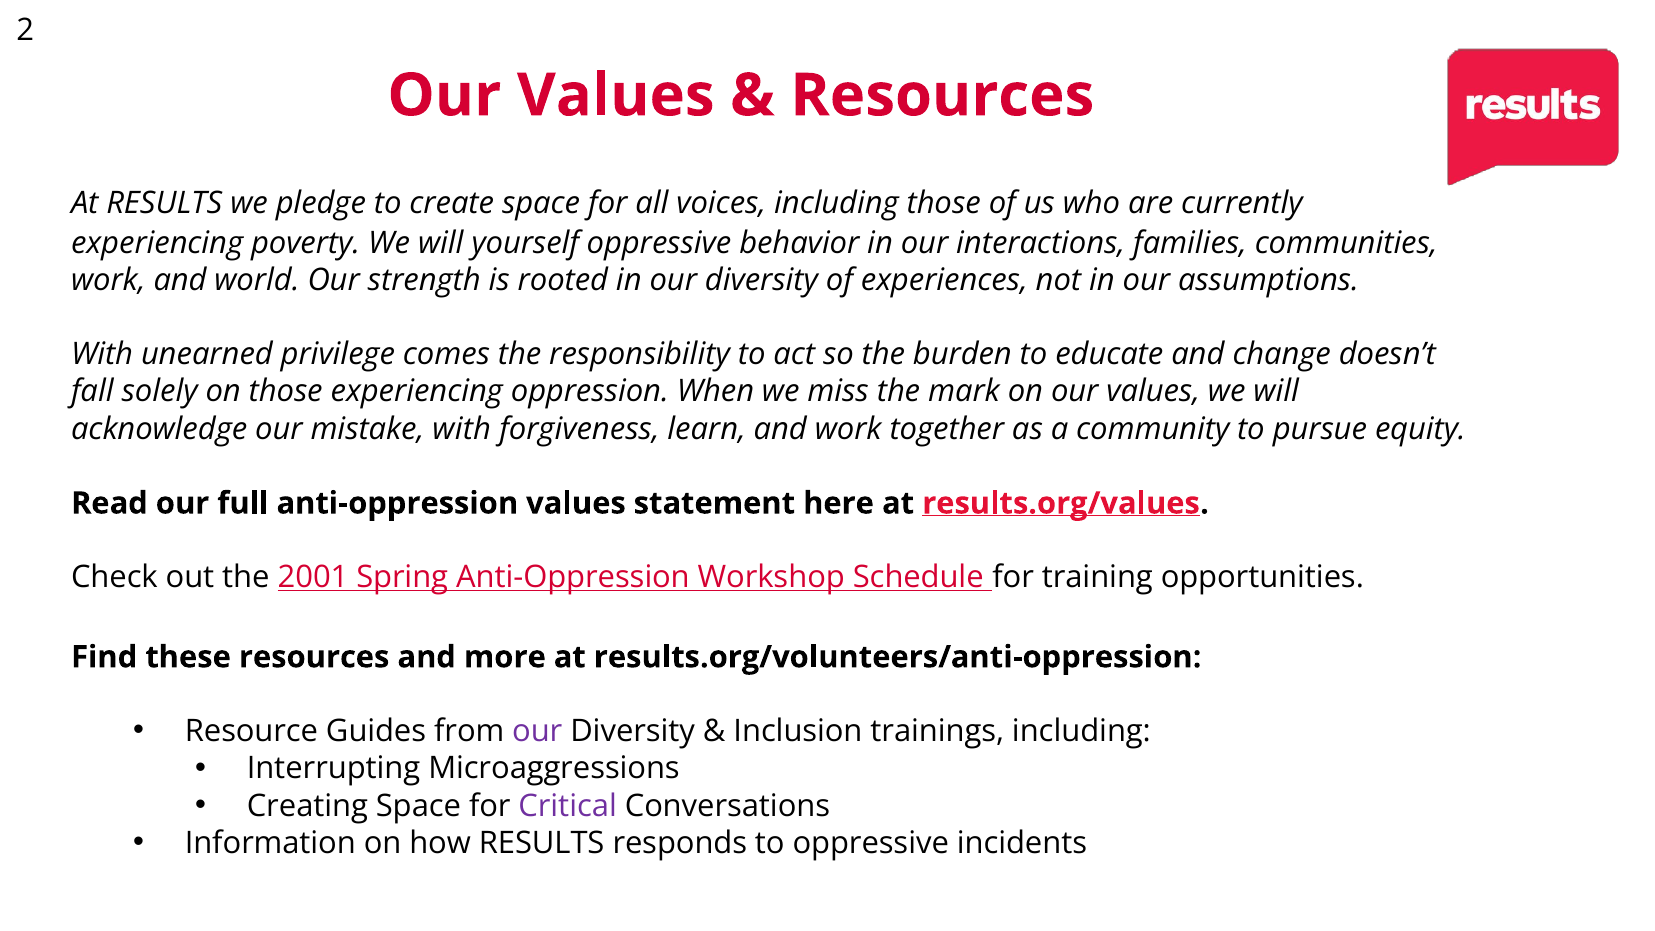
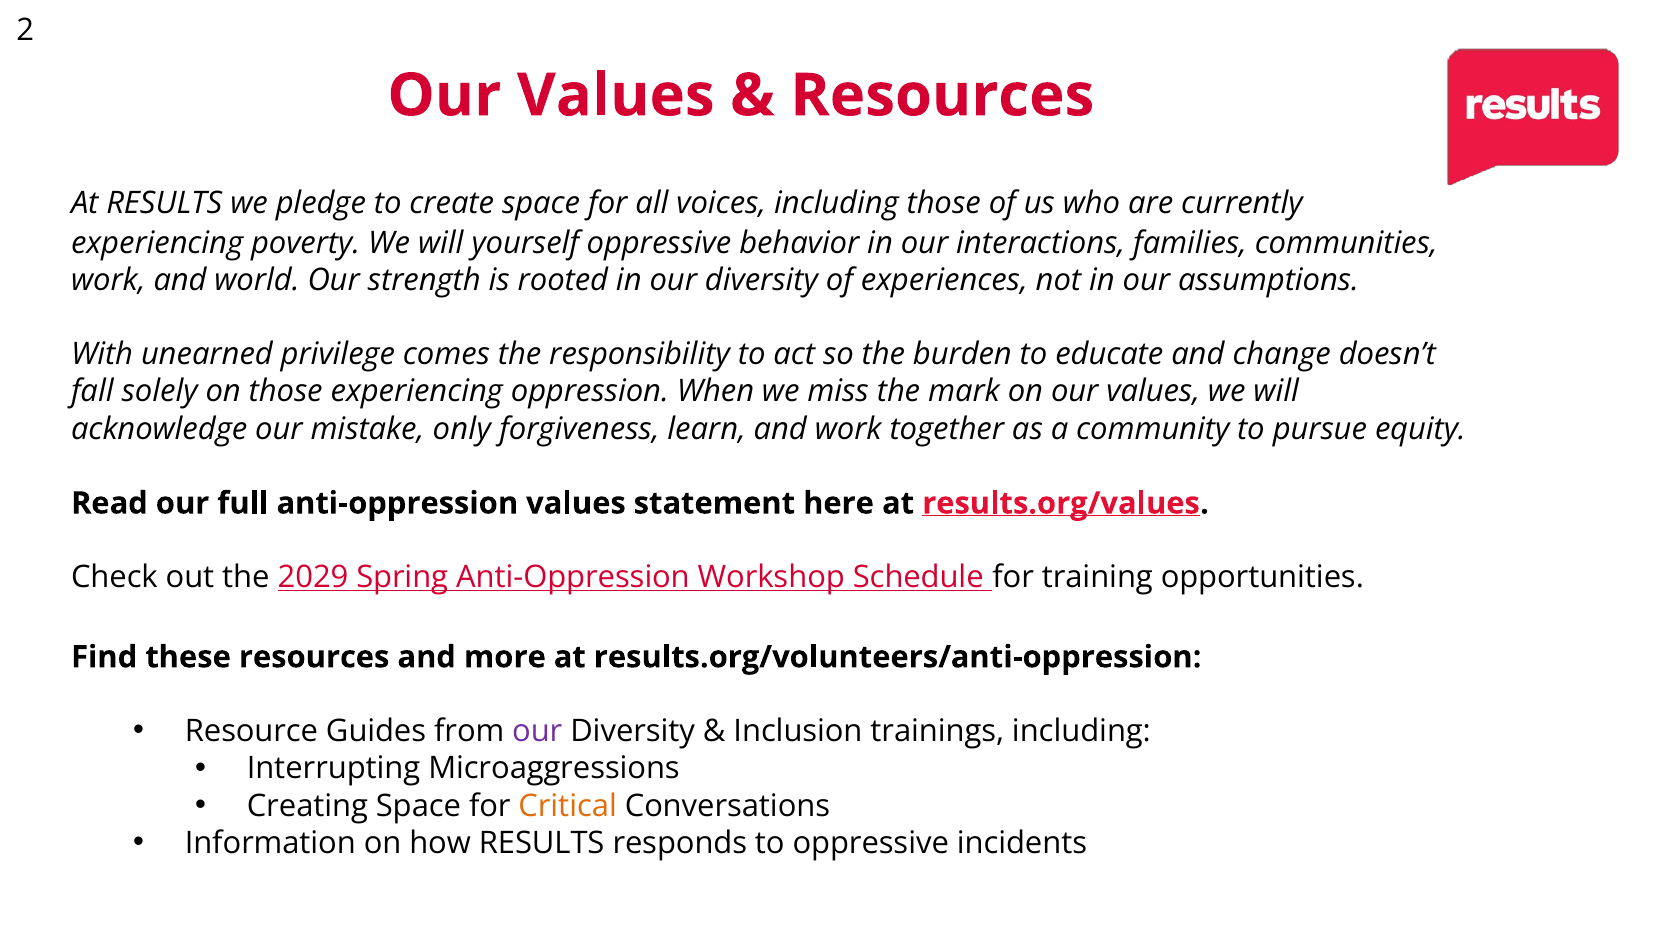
mistake with: with -> only (462, 429)
2001: 2001 -> 2029 (313, 578)
Critical colour: purple -> orange (568, 806)
